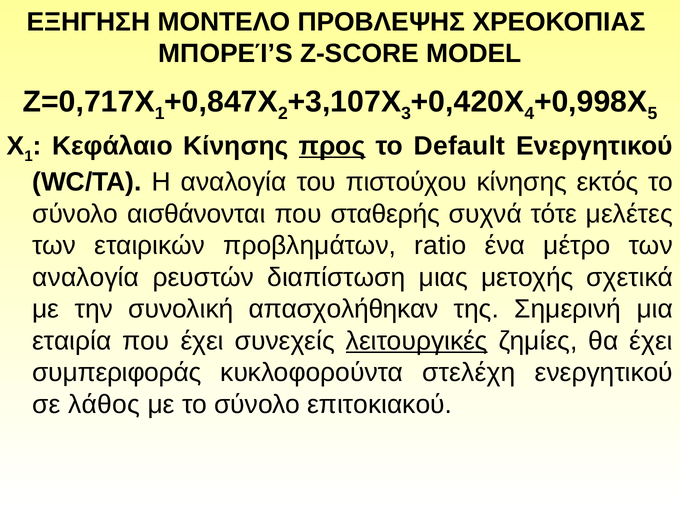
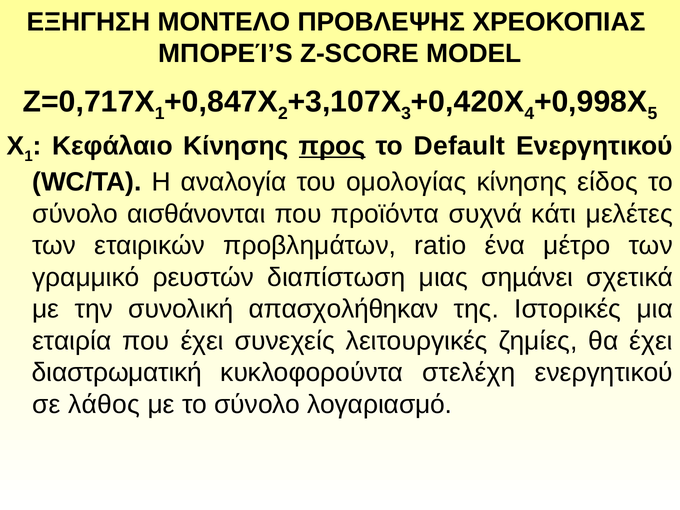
πιστούχου: πιστούχου -> ομολογίας (406, 182)
εκτός: εκτός -> είδος (608, 182)
σταθερής: σταθερής -> προϊόντα (385, 214)
τότε: τότε -> κάτι (554, 214)
αναλογία: αναλογία -> γραμμικό (86, 277)
μετοχής: μετοχής -> σηµάνει (527, 277)
Σημερινή: Σημερινή -> Ιστορικές (568, 309)
λειτουργικές underline: present -> none (417, 341)
συμπεριφοράς: συμπεριφοράς -> διαστρωματική (117, 373)
επιτοκιακού: επιτοκιακού -> λογαριασμό (380, 404)
